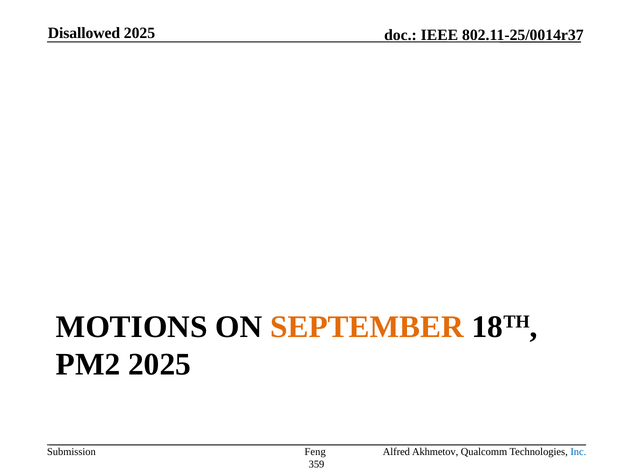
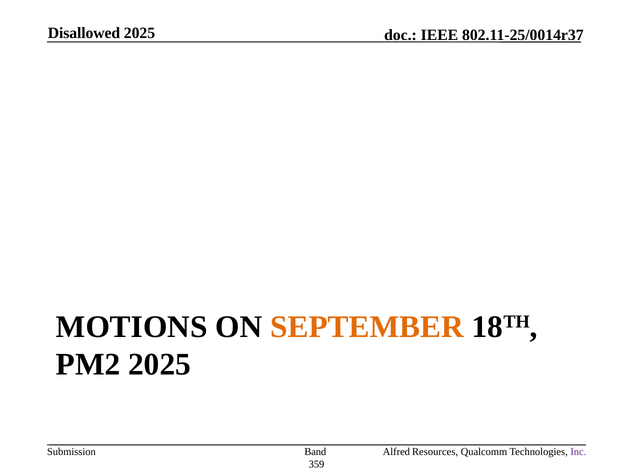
Feng: Feng -> Band (315, 452)
Akhmetov: Akhmetov -> Resources (435, 452)
Inc colour: blue -> purple (578, 452)
